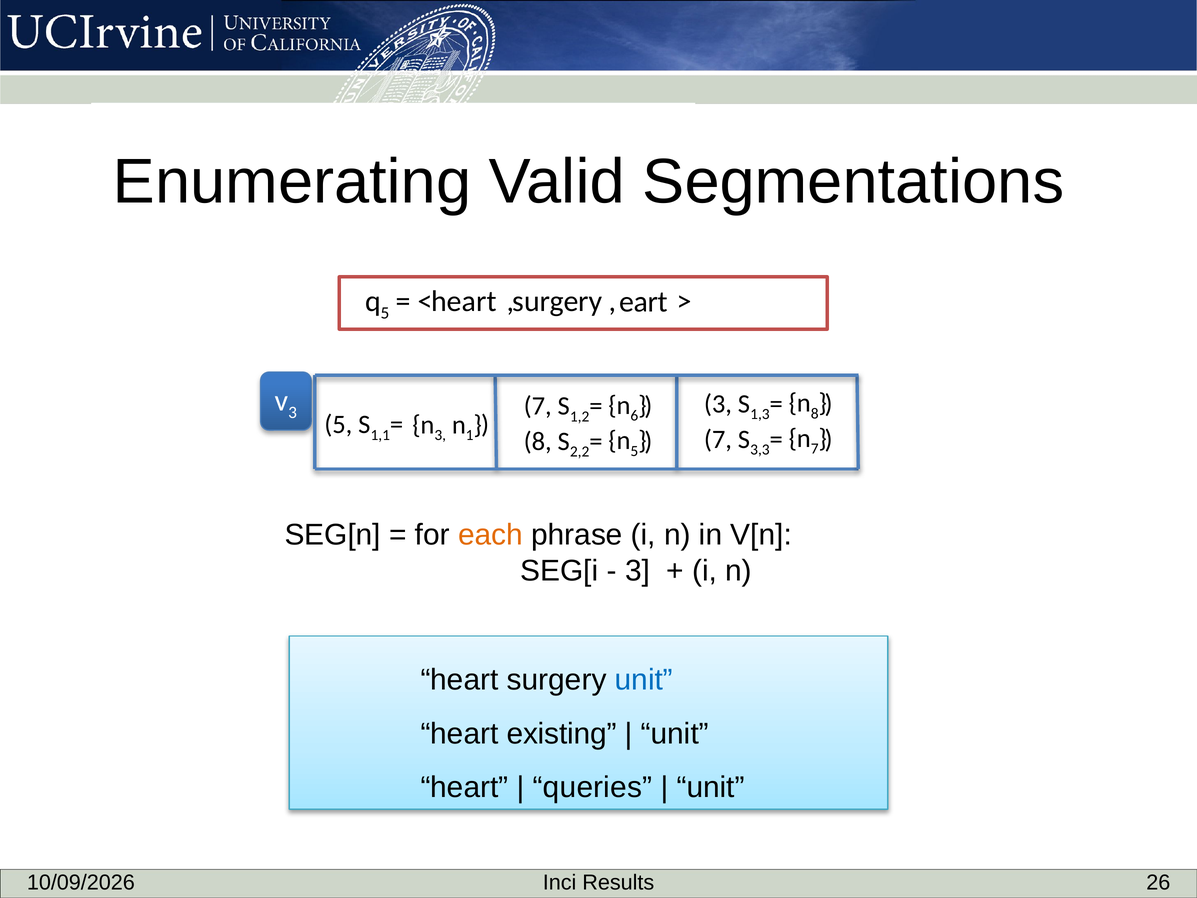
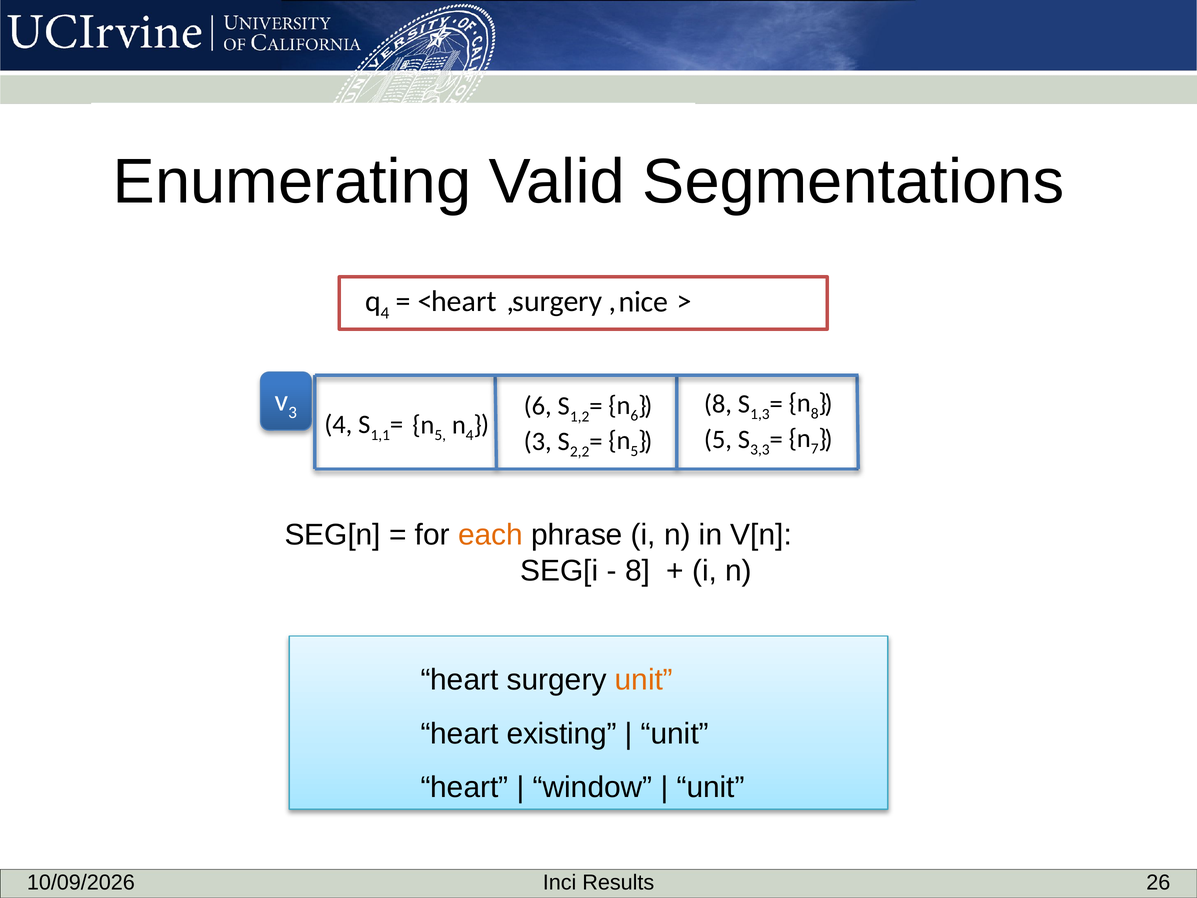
eart: eart -> nice (643, 302)
5: 5 -> 4 (385, 313)
3 5: 5 -> 4 (338, 424)
3: 3 -> 8 (718, 404)
7: 7 -> 6 (538, 406)
3: 3 -> 5 (440, 435)
n 1: 1 -> 4 (470, 435)
7: 7 -> 5 (718, 439)
8: 8 -> 3 (538, 441)
3: 3 -> 8 (637, 571)
unit colour: blue -> orange (644, 680)
queries: queries -> window (593, 787)
